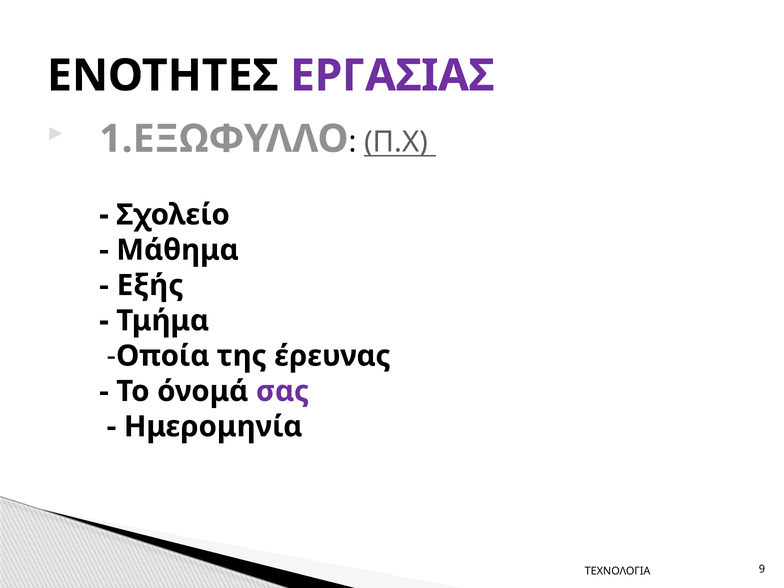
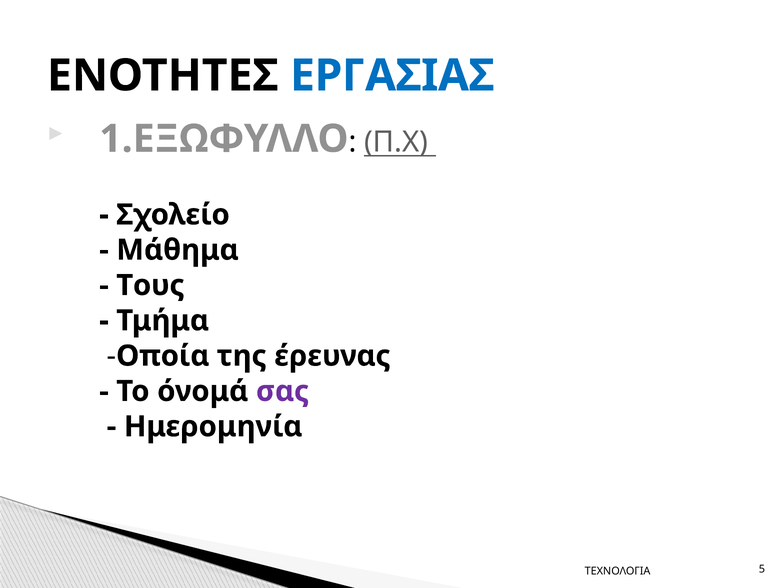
ΕΡΓΑΣΙΑΣ colour: purple -> blue (392, 76)
Εξής: Εξής -> Τους (150, 285)
9: 9 -> 5 (762, 569)
